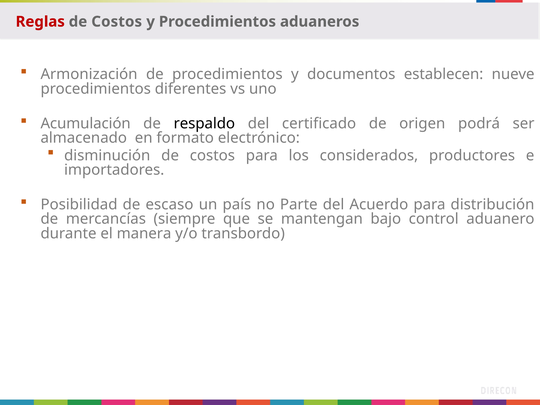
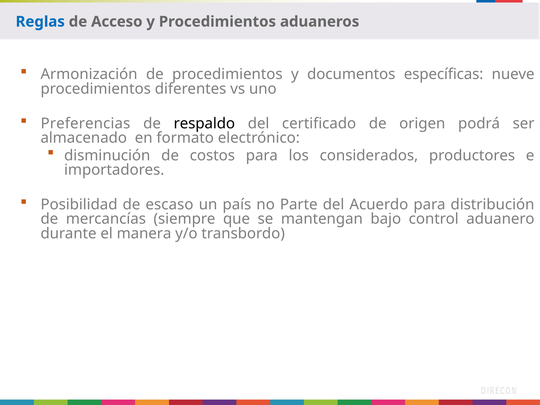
Reglas colour: red -> blue (40, 22)
Costos: Costos -> Acceso (117, 22)
establecen: establecen -> específicas (444, 74)
Acumulación: Acumulación -> Preferencias (85, 124)
